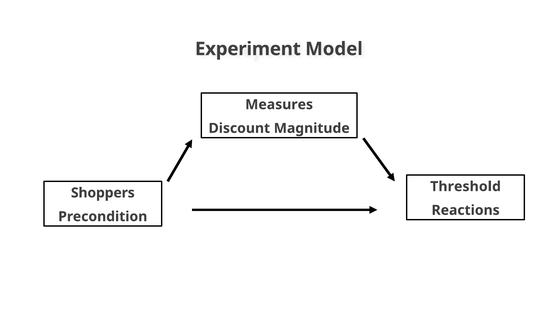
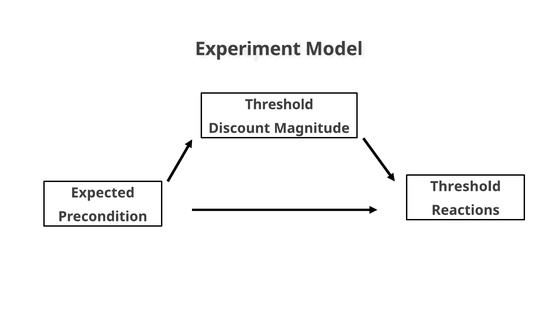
Measures: Measures -> Threshold (279, 105)
Shoppers: Shoppers -> Expected (103, 193)
